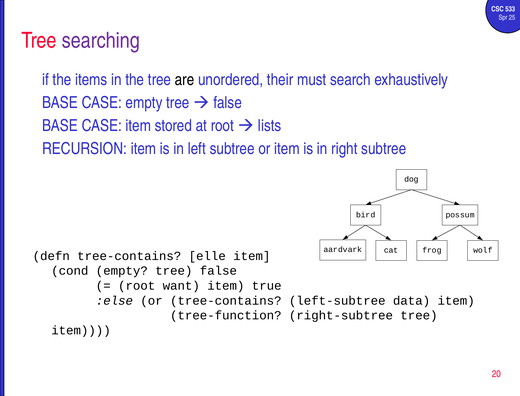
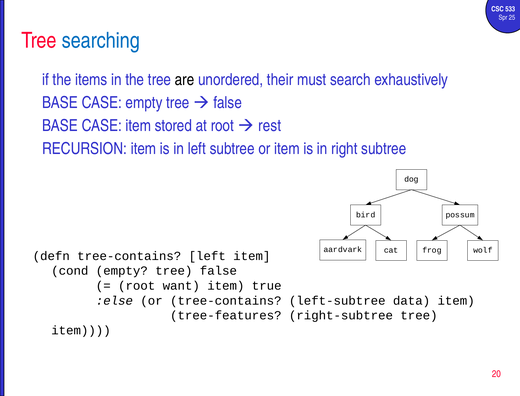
searching colour: purple -> blue (101, 41)
lists: lists -> rest (270, 126)
tree-contains elle: elle -> left (207, 256)
tree-function: tree-function -> tree-features (226, 316)
